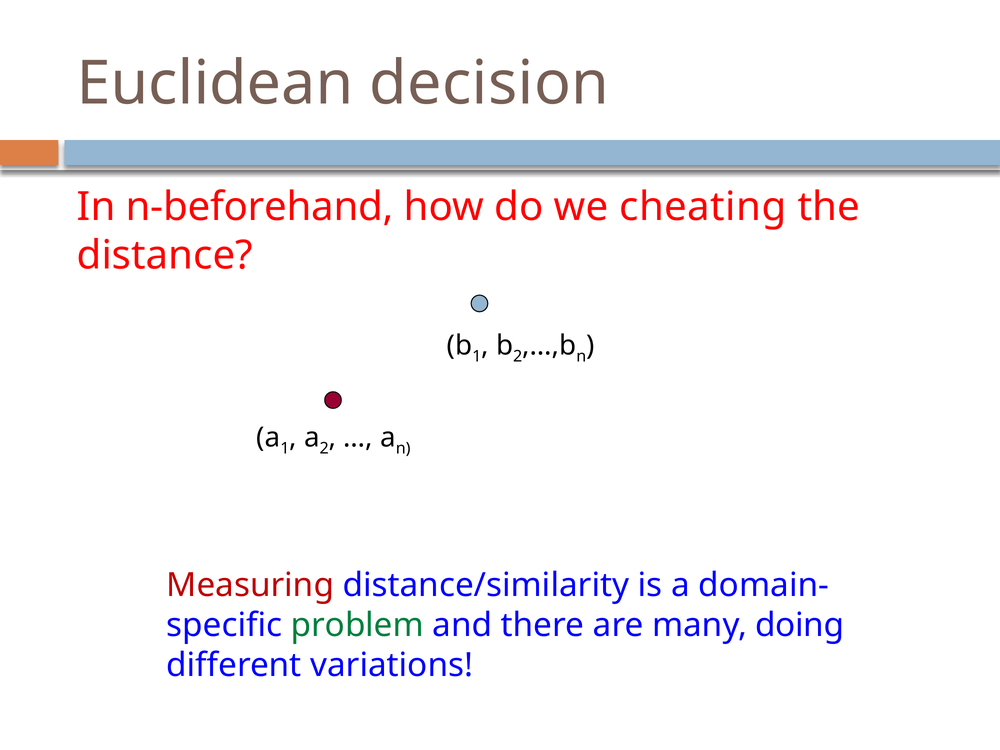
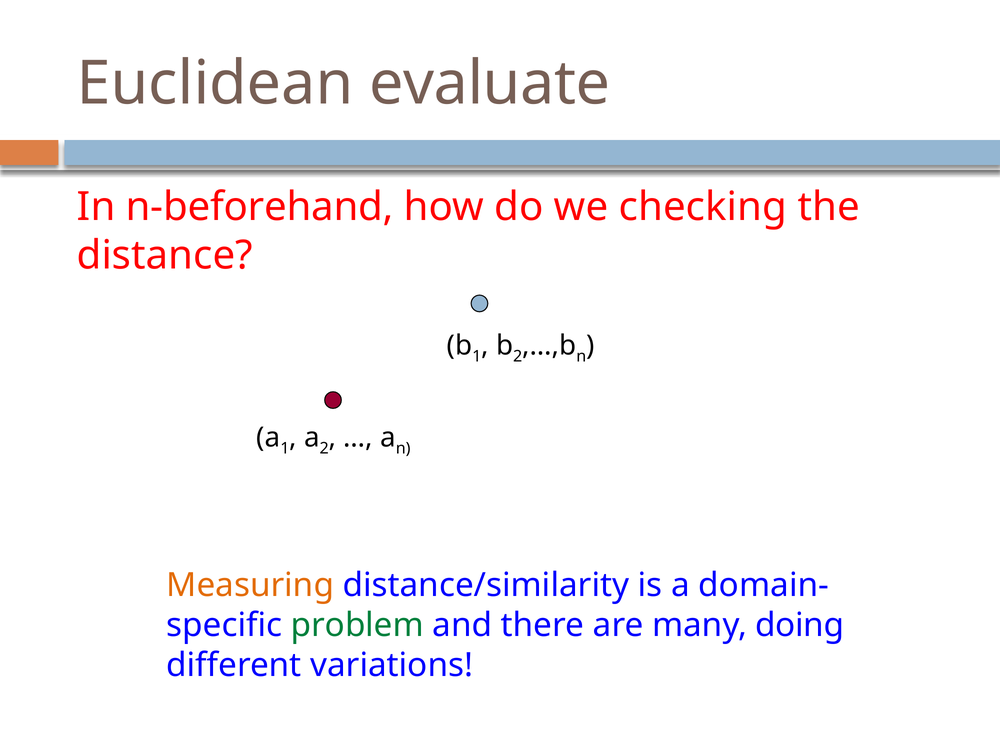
decision: decision -> evaluate (490, 83)
cheating: cheating -> checking (703, 207)
Measuring colour: red -> orange (250, 585)
